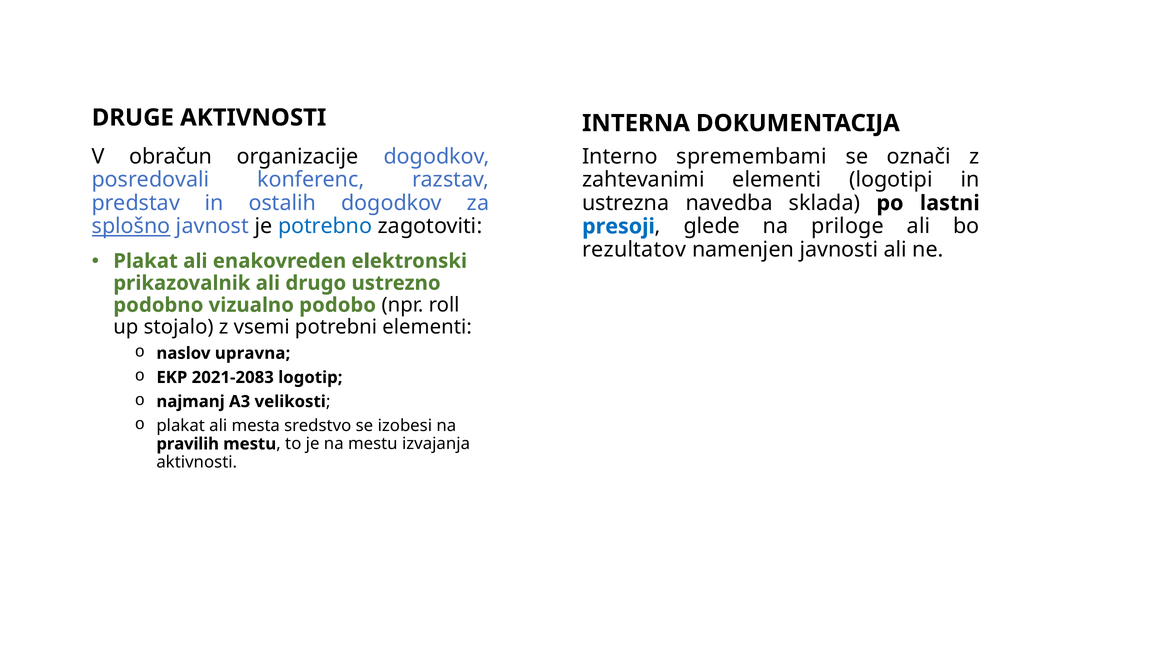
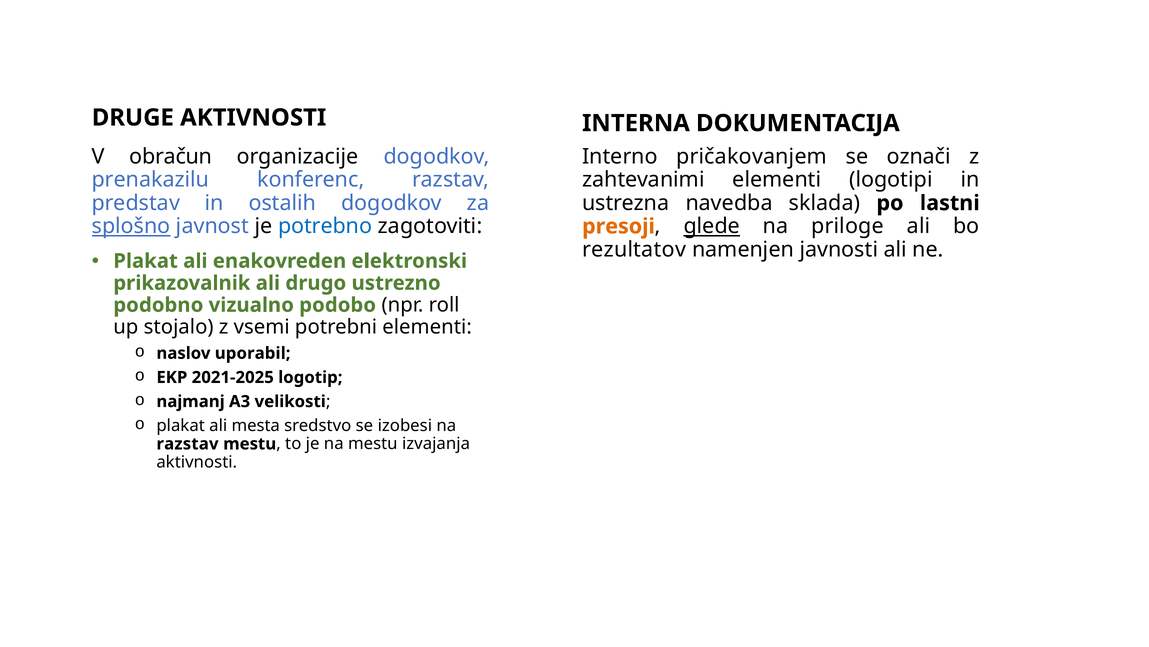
spremembami: spremembami -> pričakovanjem (752, 156)
posredovali: posredovali -> prenakazilu (150, 180)
presoji colour: blue -> orange (618, 226)
glede underline: none -> present (712, 226)
upravna: upravna -> uporabil (253, 353)
2021-2083: 2021-2083 -> 2021-2025 (233, 377)
pravilih: pravilih -> razstav (188, 443)
